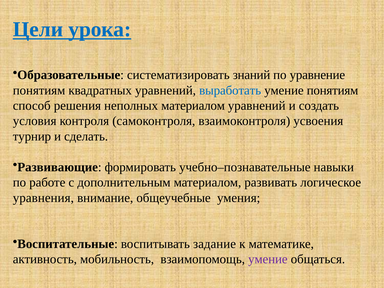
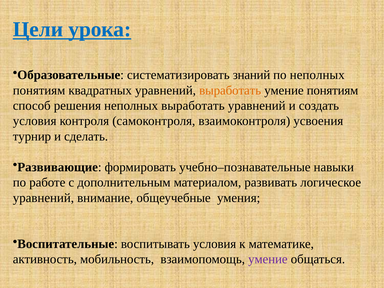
по уравнение: уравнение -> неполных (317, 75)
выработать colour: blue -> orange (230, 90)
неполных материалом: материалом -> выработать (193, 106)
уравнения: уравнения -> уравнений (43, 198)
воспитывать задание: задание -> условия (215, 244)
